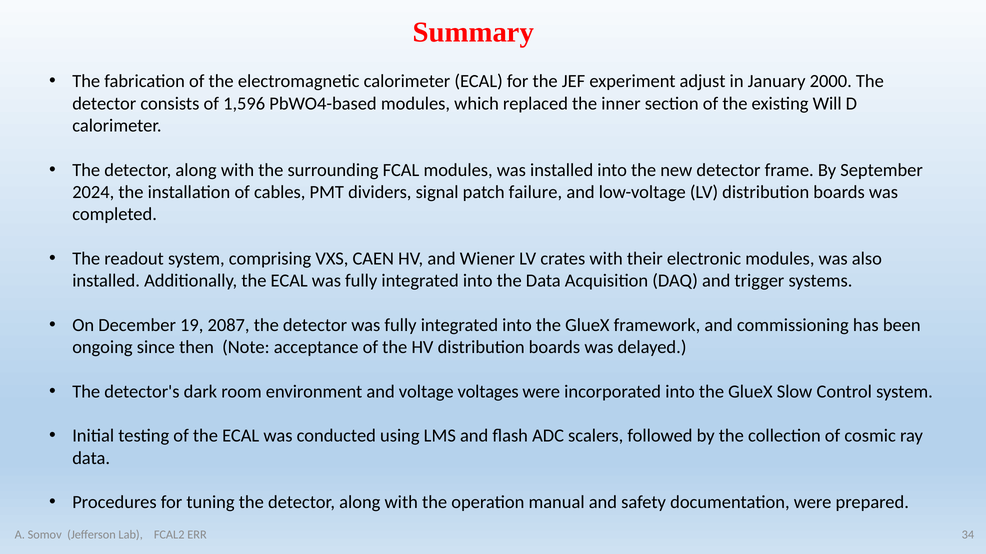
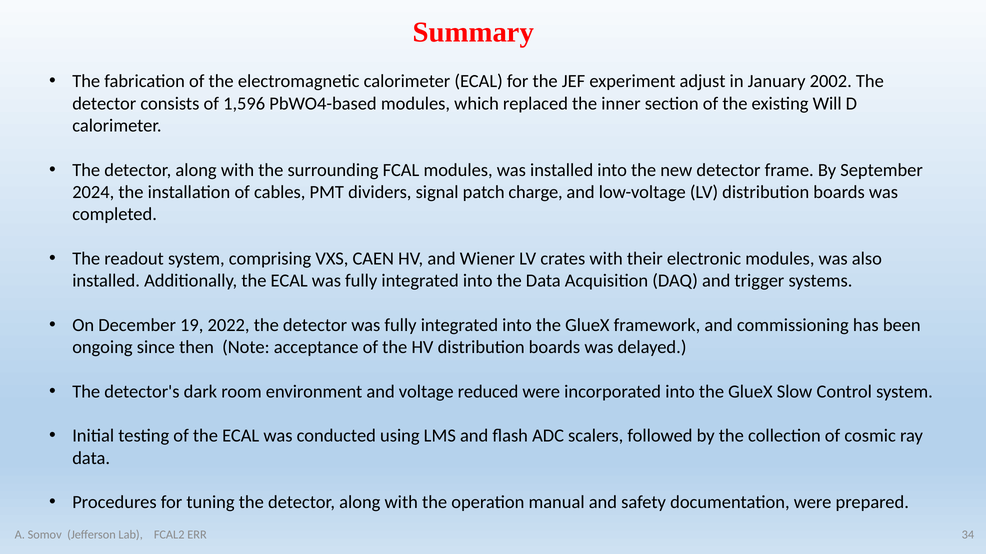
2000: 2000 -> 2002 (831, 81)
failure: failure -> charge (536, 192)
2087: 2087 -> 2022 (229, 325)
voltages: voltages -> reduced (488, 392)
